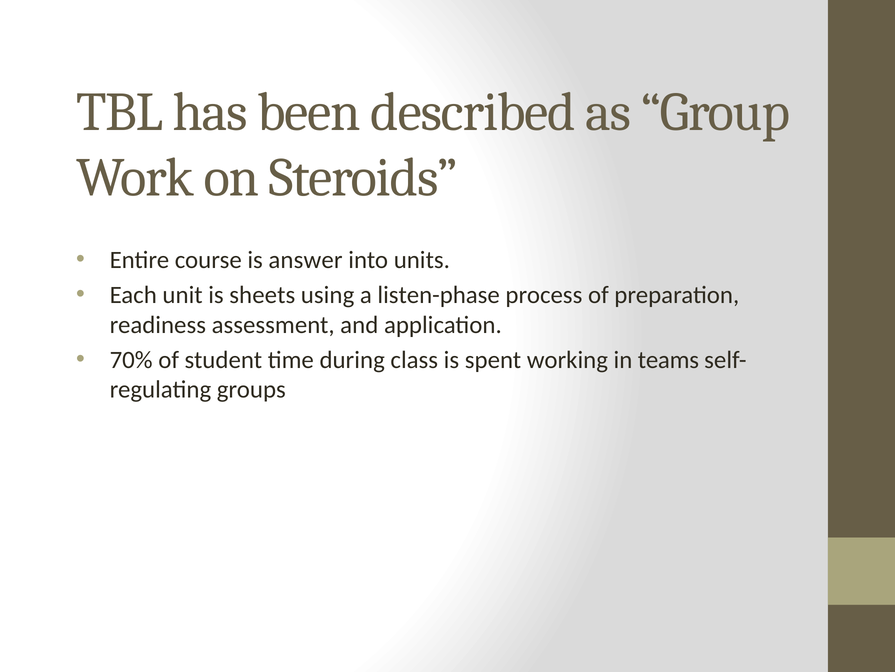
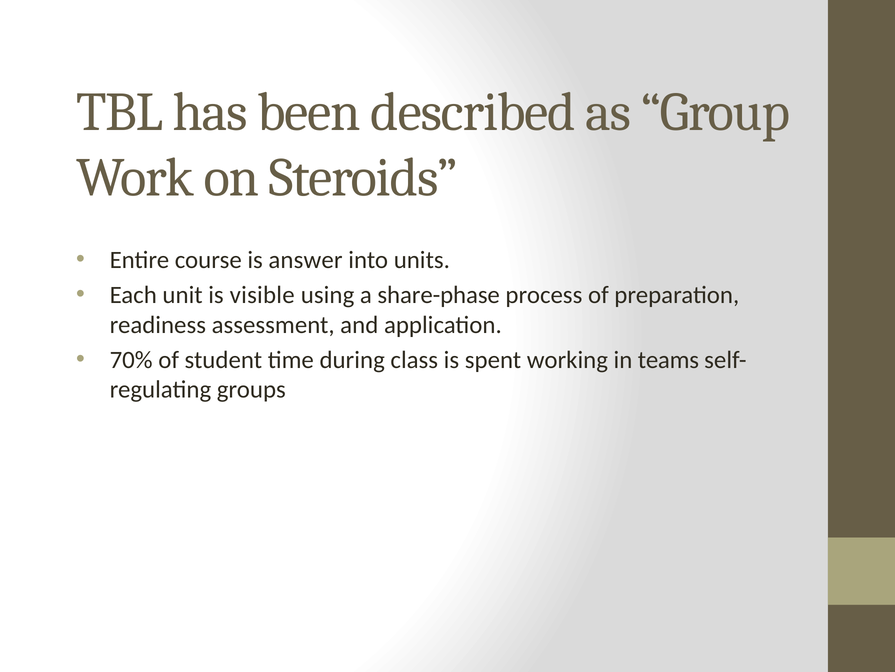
sheets: sheets -> visible (262, 295)
listen-phase: listen-phase -> share-phase (439, 295)
